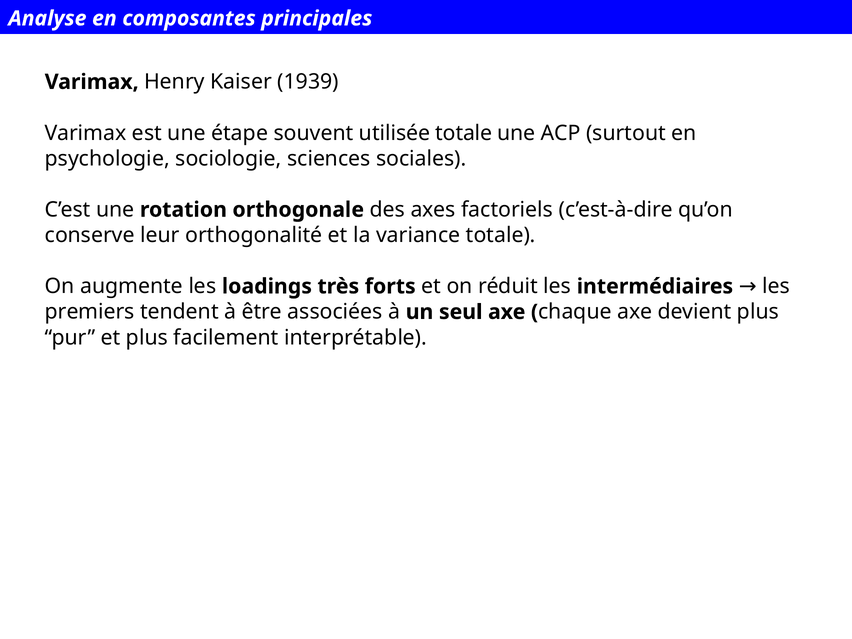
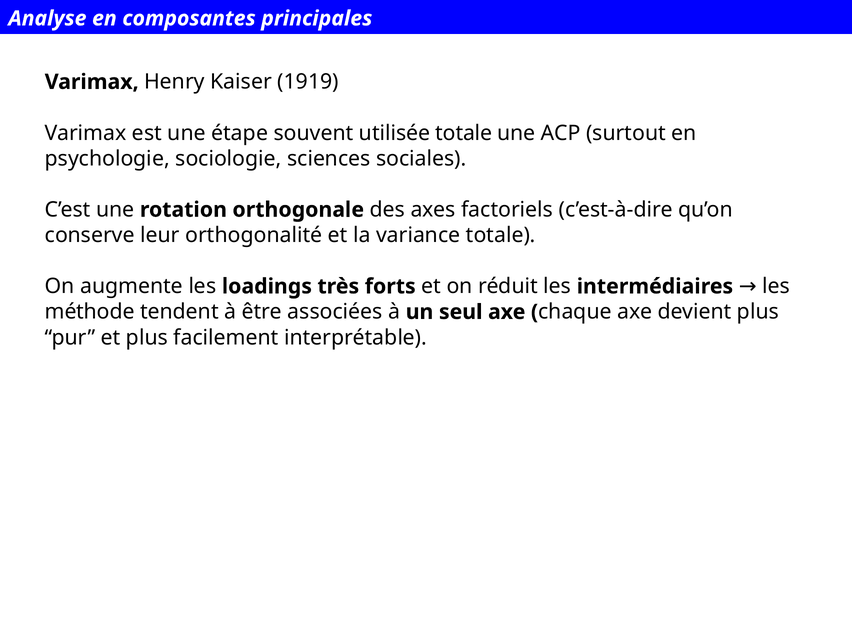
1939: 1939 -> 1919 (308, 82)
premiers: premiers -> méthode (90, 312)
